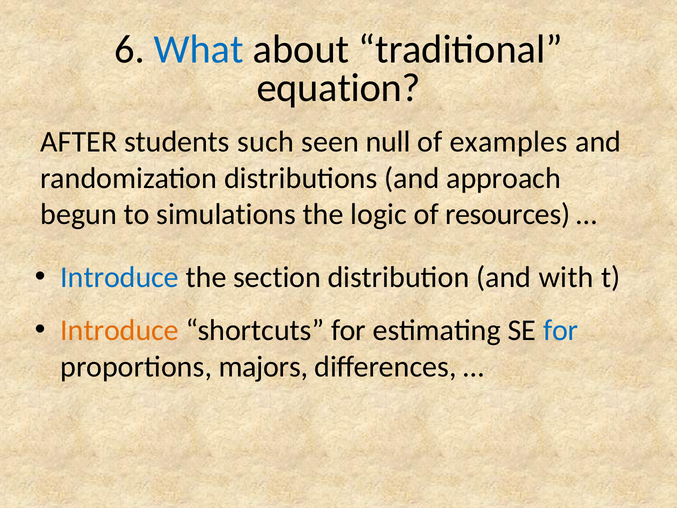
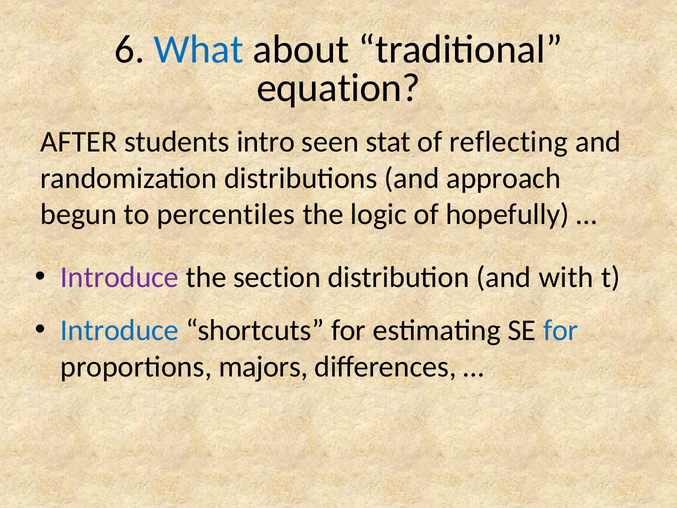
such: such -> intro (266, 142)
null: null -> stat (388, 142)
examples: examples -> reflecting (509, 142)
simulations: simulations -> percentiles (226, 214)
resources: resources -> hopefully (507, 214)
Introduce colour: blue -> purple (120, 277)
Introduce colour: orange -> blue (120, 330)
